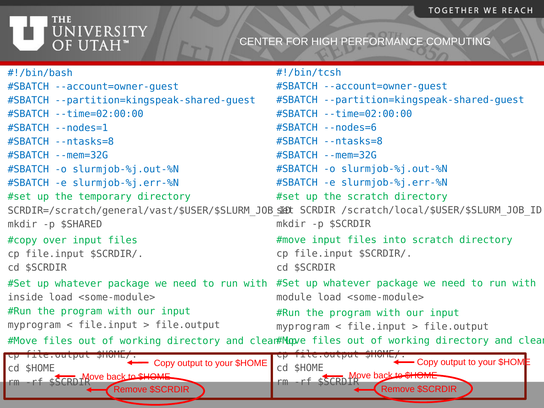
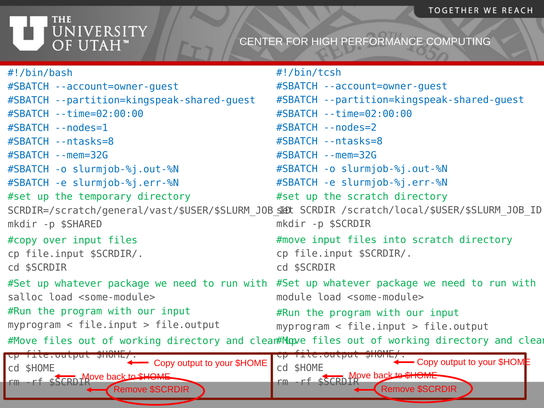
--nodes=6: --nodes=6 -> --nodes=2 (350, 128)
inside: inside -> salloc (25, 297)
